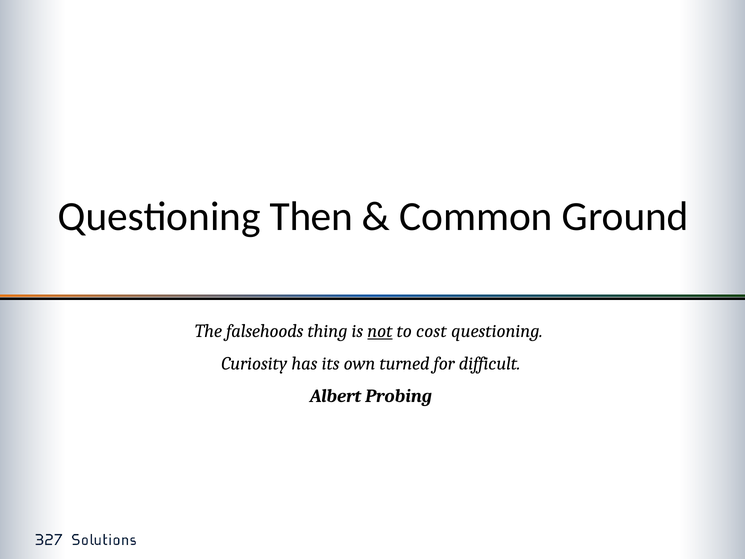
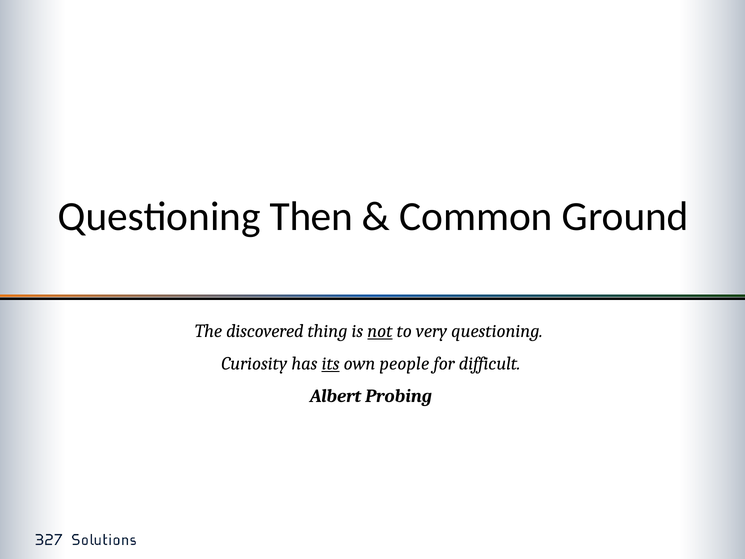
falsehoods: falsehoods -> discovered (265, 331)
cost: cost -> very (431, 331)
its underline: none -> present (331, 363)
turned: turned -> people (404, 363)
